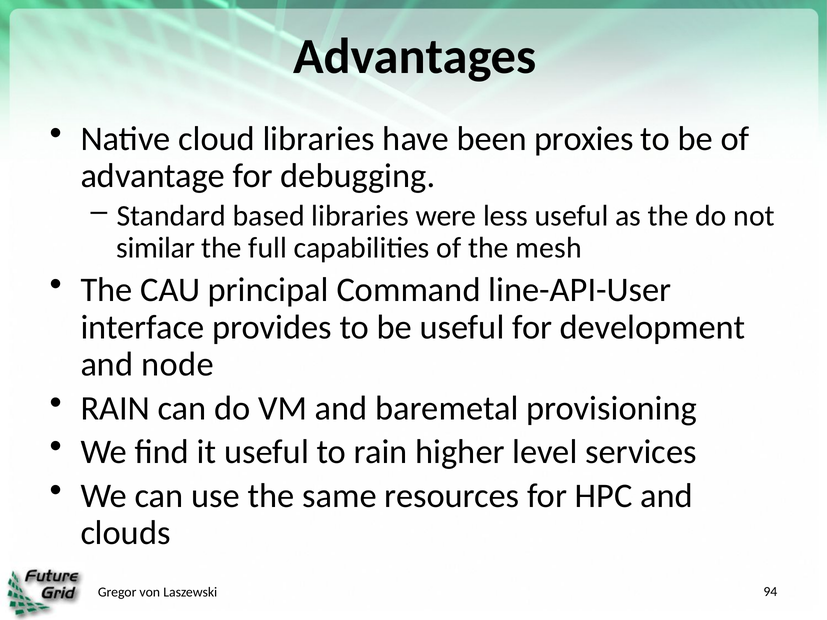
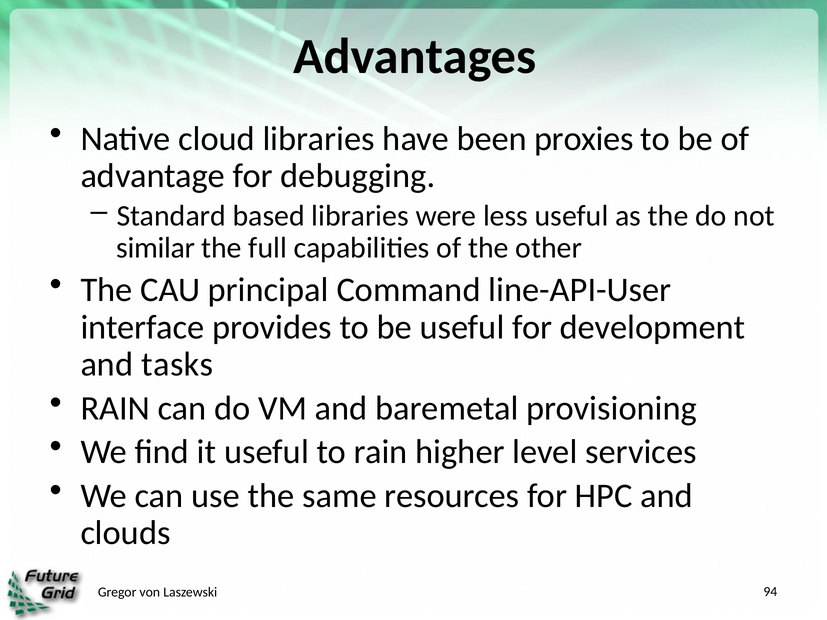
mesh: mesh -> other (549, 248)
node: node -> tasks (177, 365)
